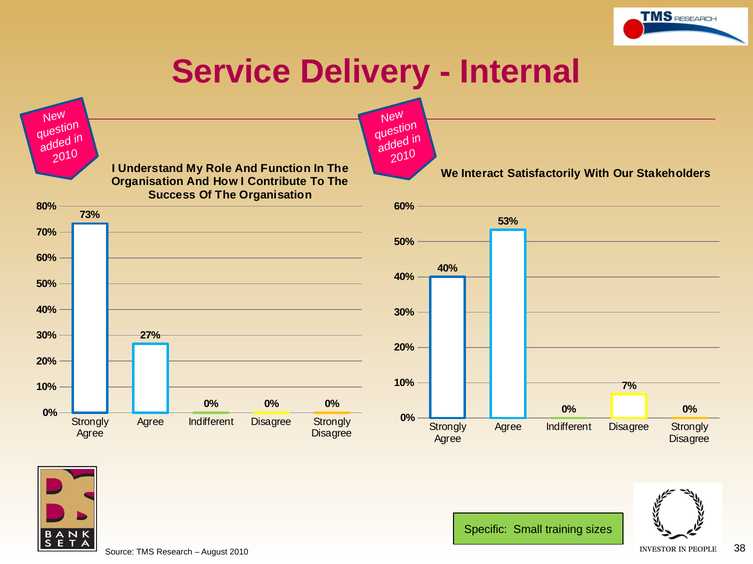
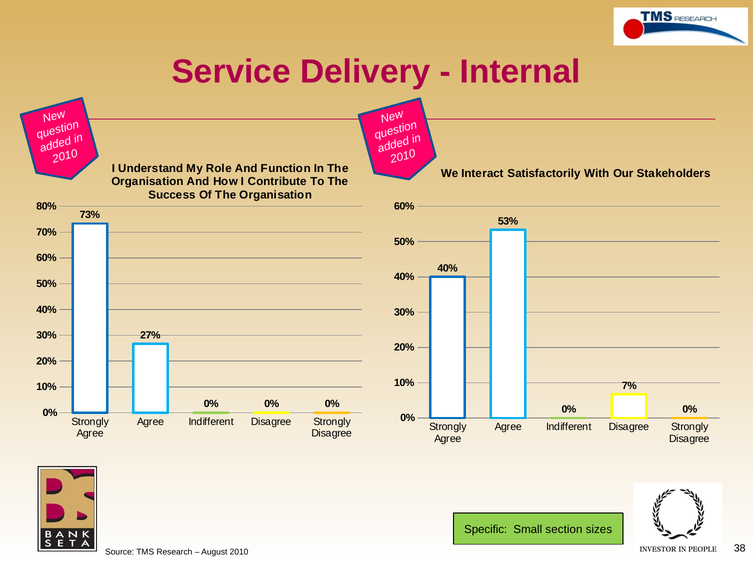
training: training -> section (564, 530)
